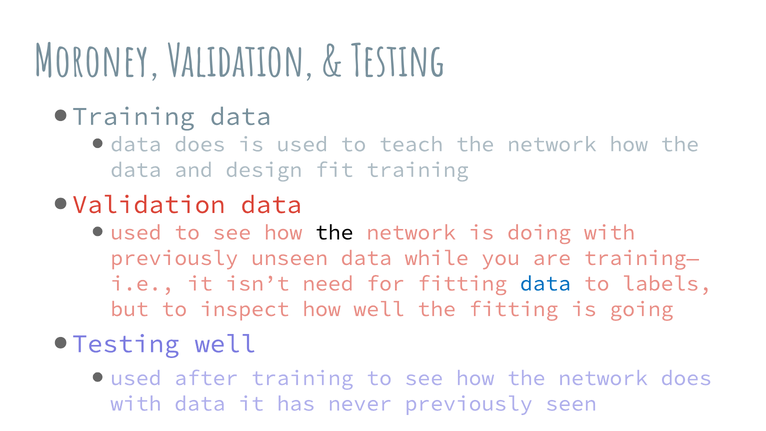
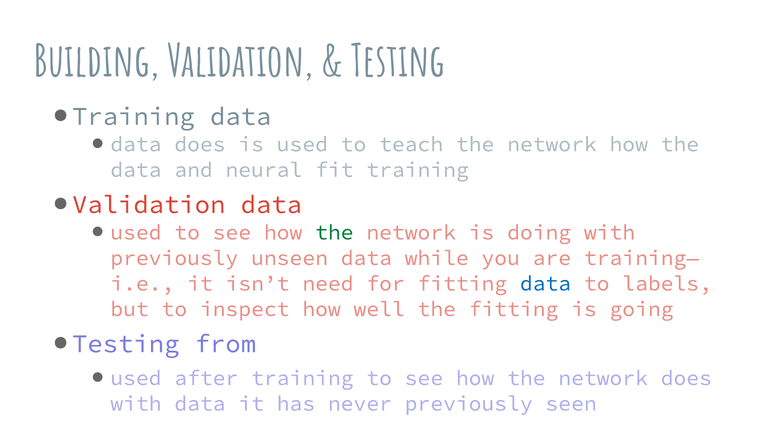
Moroney: Moroney -> Building (96, 62)
design: design -> neural (264, 170)
the colour: black -> green (334, 232)
well: well -> from (225, 344)
